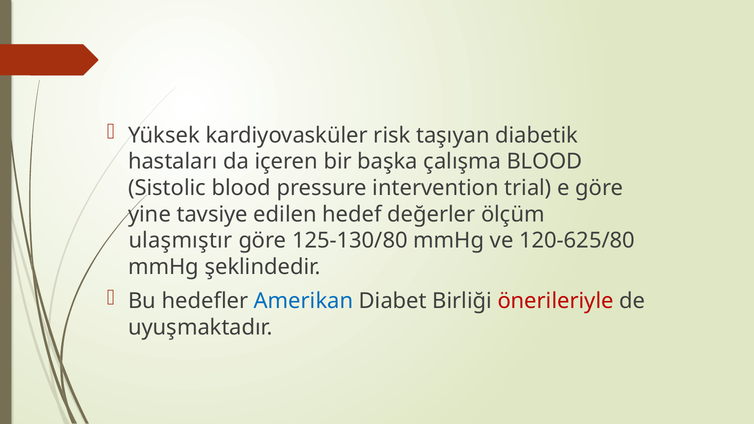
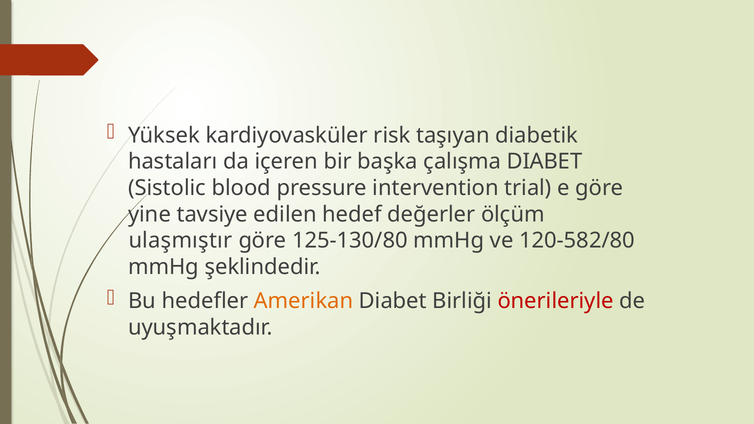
çalışma BLOOD: BLOOD -> DIABET (545, 162)
120-625/80: 120-625/80 -> 120-582/80 (577, 241)
Amerikan colour: blue -> orange (304, 301)
